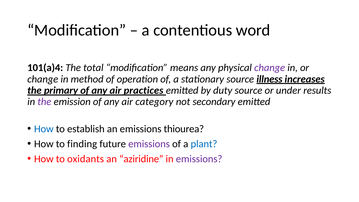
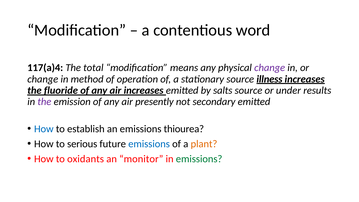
101(a)4: 101(a)4 -> 117(a)4 (45, 68)
primary: primary -> fluoride (61, 90)
air practices: practices -> increases (144, 90)
duty: duty -> salts (223, 90)
category: category -> presently (154, 102)
finding: finding -> serious (82, 144)
emissions colour: purple -> blue (149, 144)
plant colour: blue -> orange (204, 144)
aziridine: aziridine -> monitor (141, 159)
emissions colour: purple -> green (199, 159)
